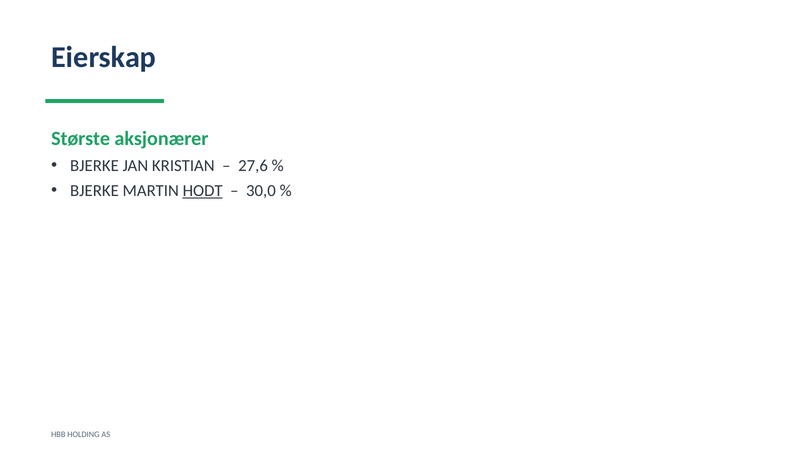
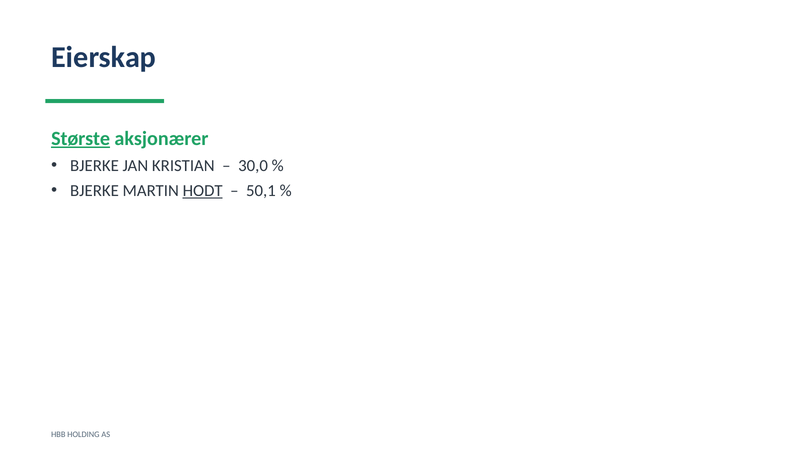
Største underline: none -> present (81, 139)
27,6: 27,6 -> 30,0 (253, 166)
30,0: 30,0 -> 50,1 (261, 191)
